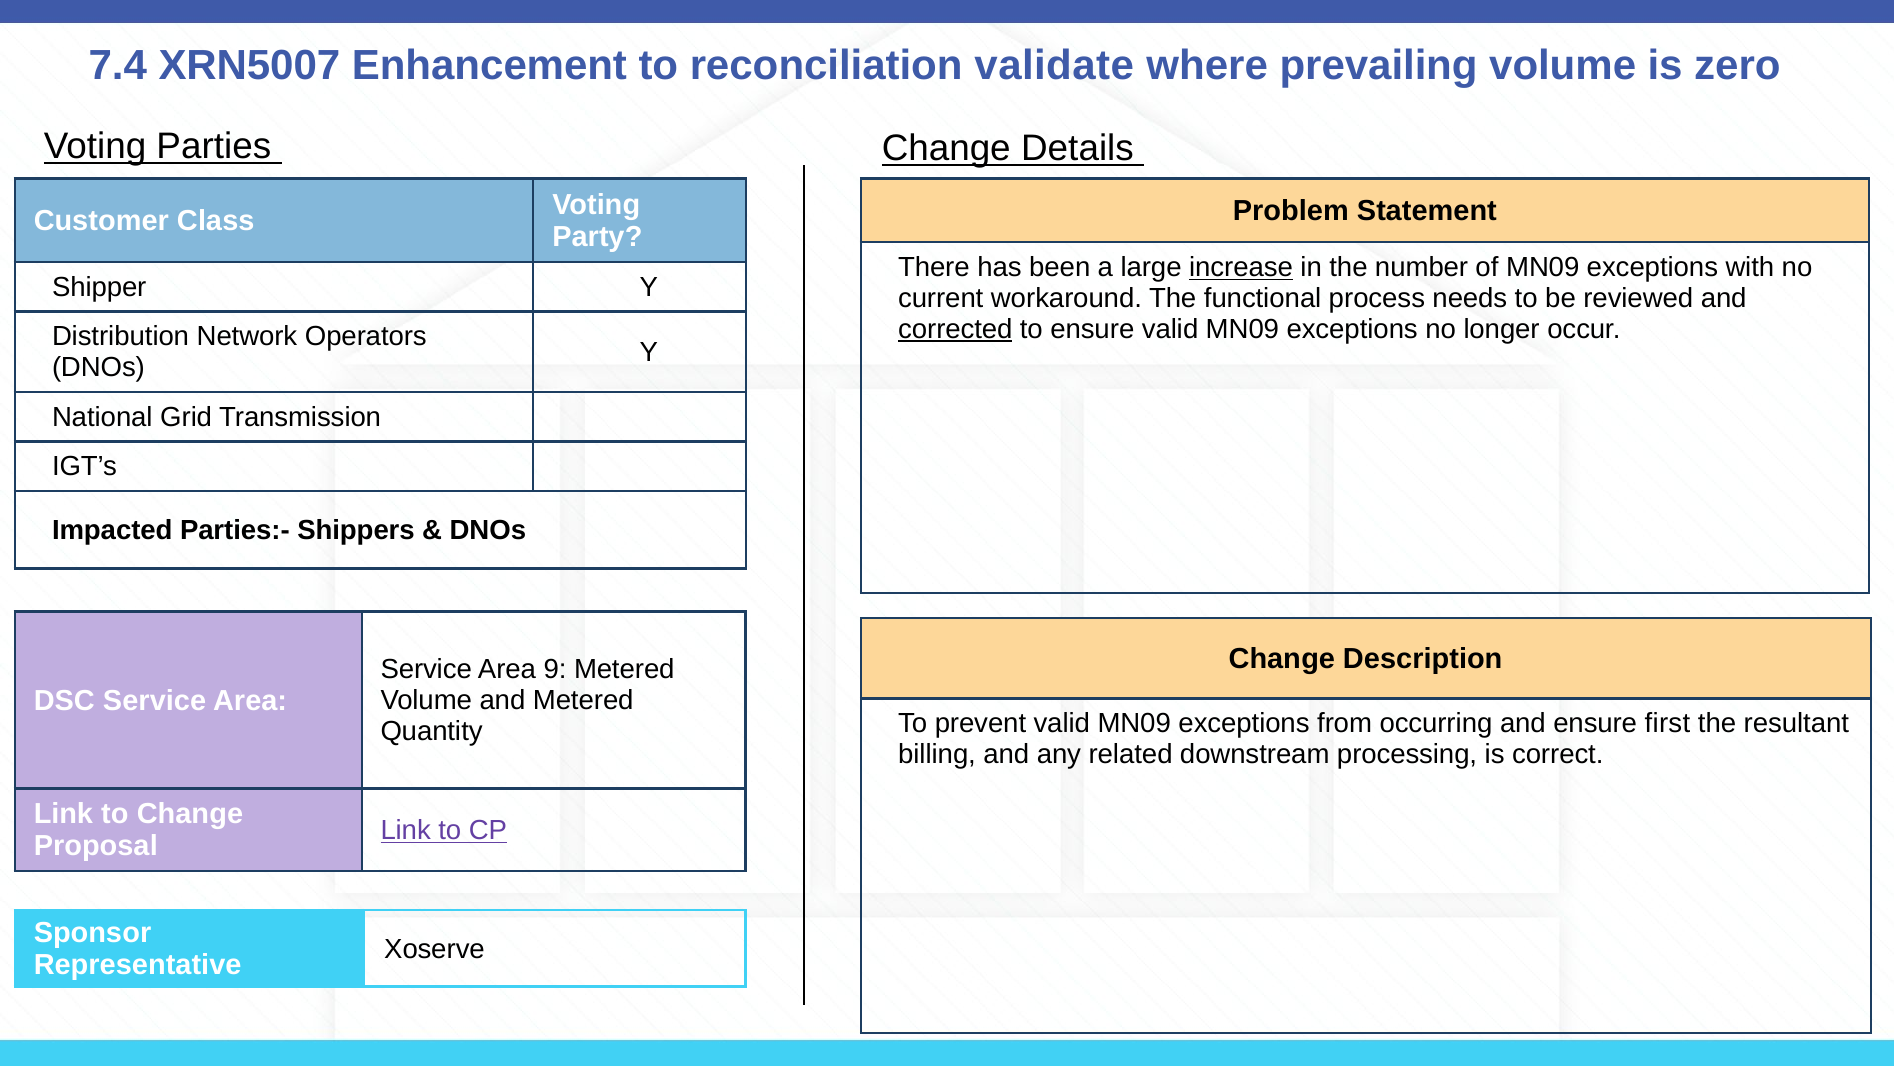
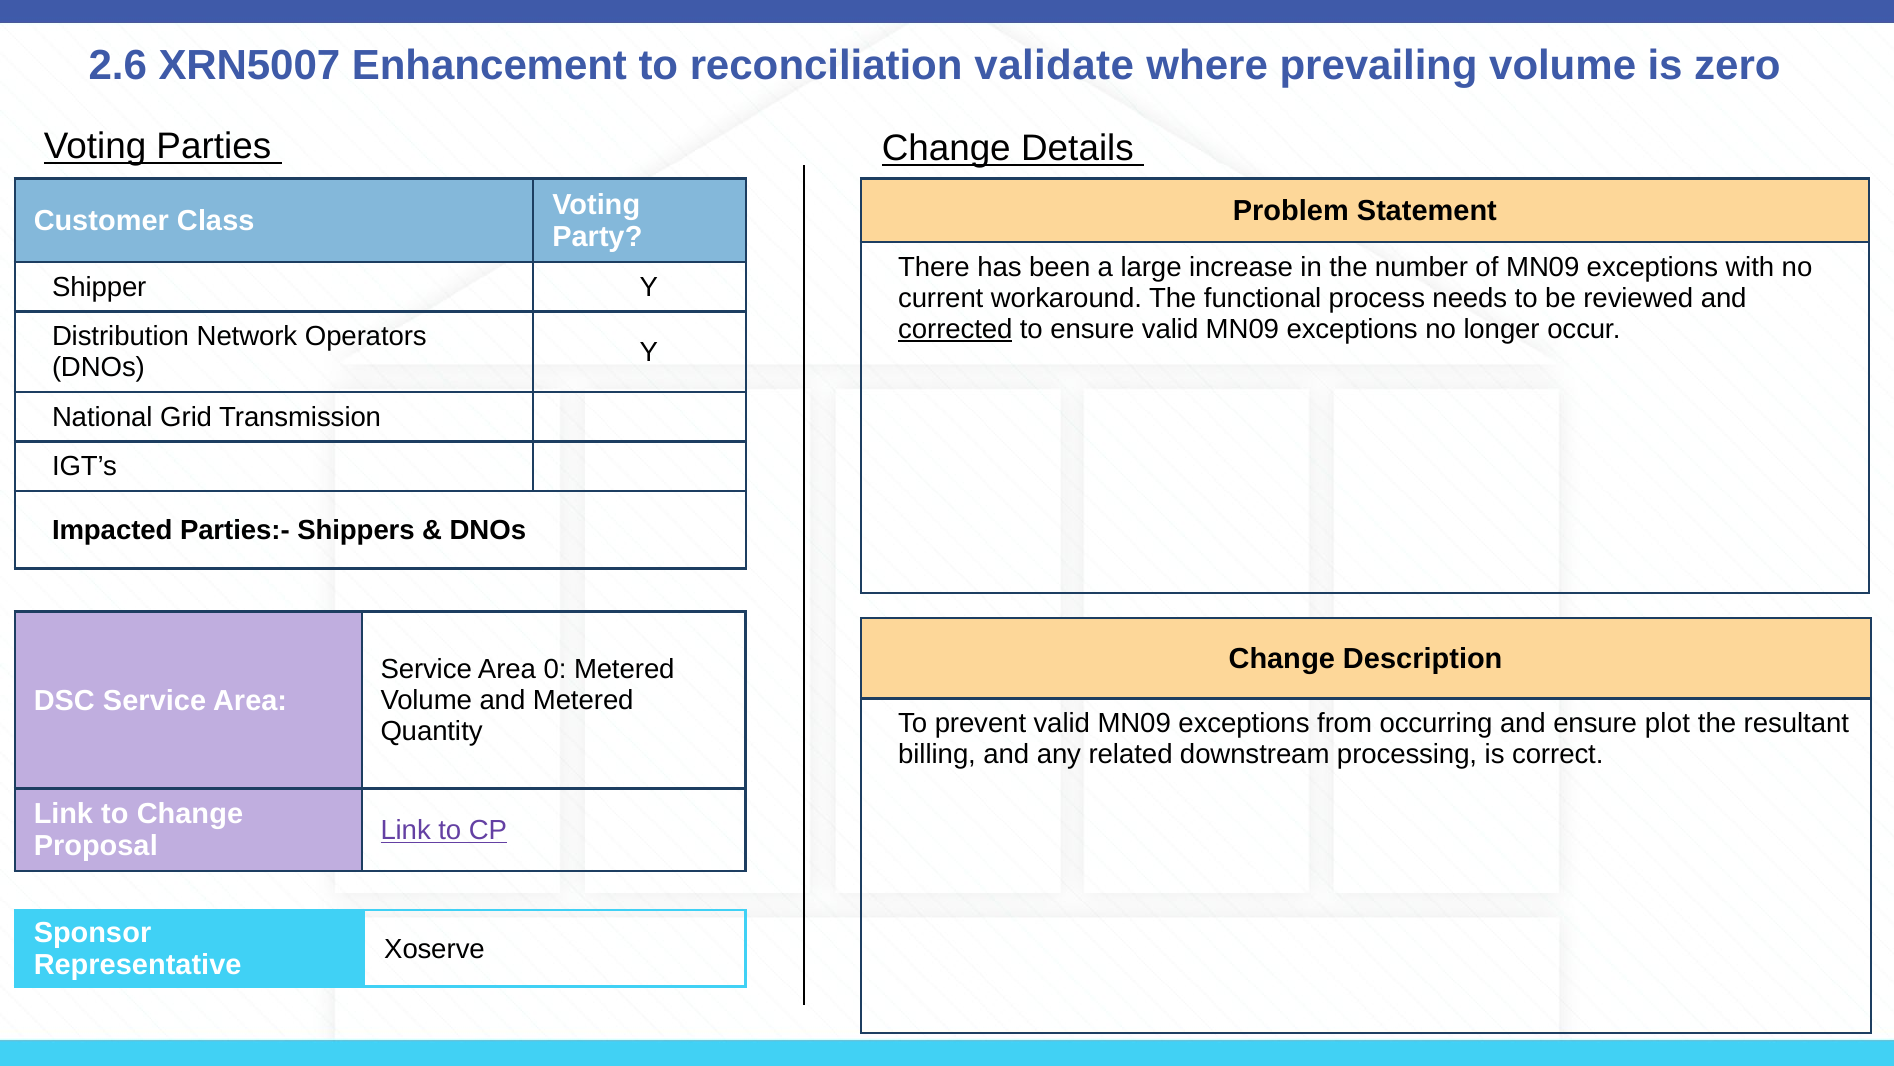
7.4: 7.4 -> 2.6 (118, 65)
increase underline: present -> none (1241, 267)
9: 9 -> 0 (555, 669)
first: first -> plot (1667, 723)
